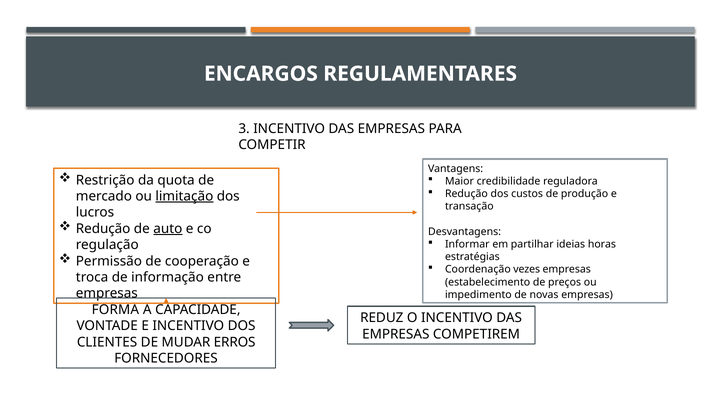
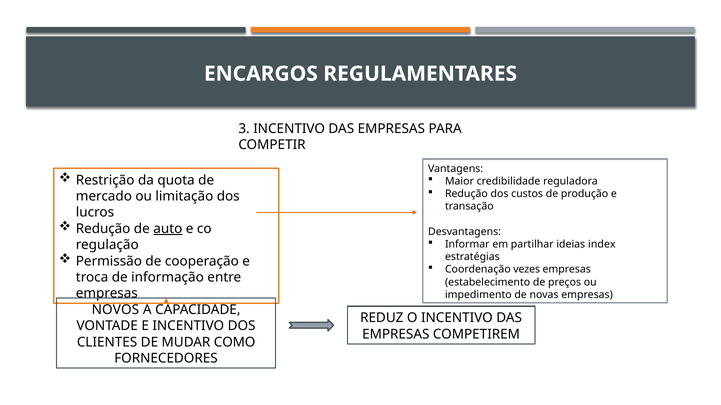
limitação underline: present -> none (184, 197)
horas: horas -> index (602, 245)
FORMA: FORMA -> NOVOS (115, 310)
ERROS: ERROS -> COMO (235, 343)
